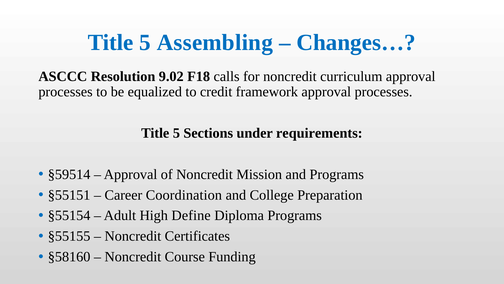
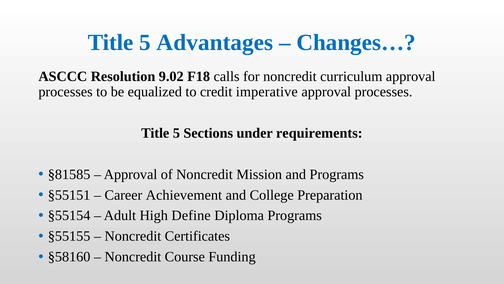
Assembling: Assembling -> Advantages (215, 42)
framework: framework -> imperative (267, 92)
§59514: §59514 -> §81585 (69, 174)
Coordination: Coordination -> Achievement (184, 195)
